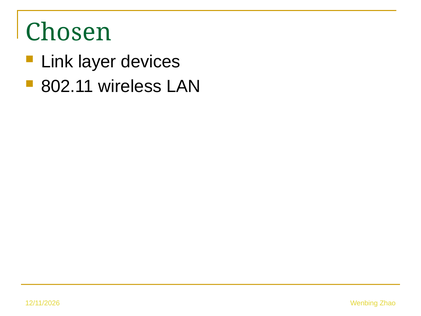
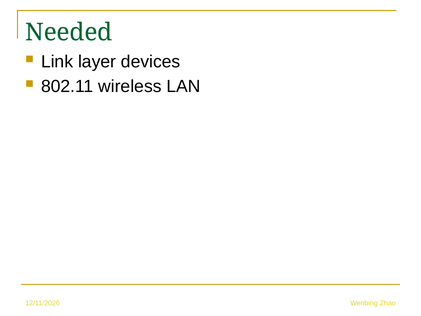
Chosen: Chosen -> Needed (69, 32)
